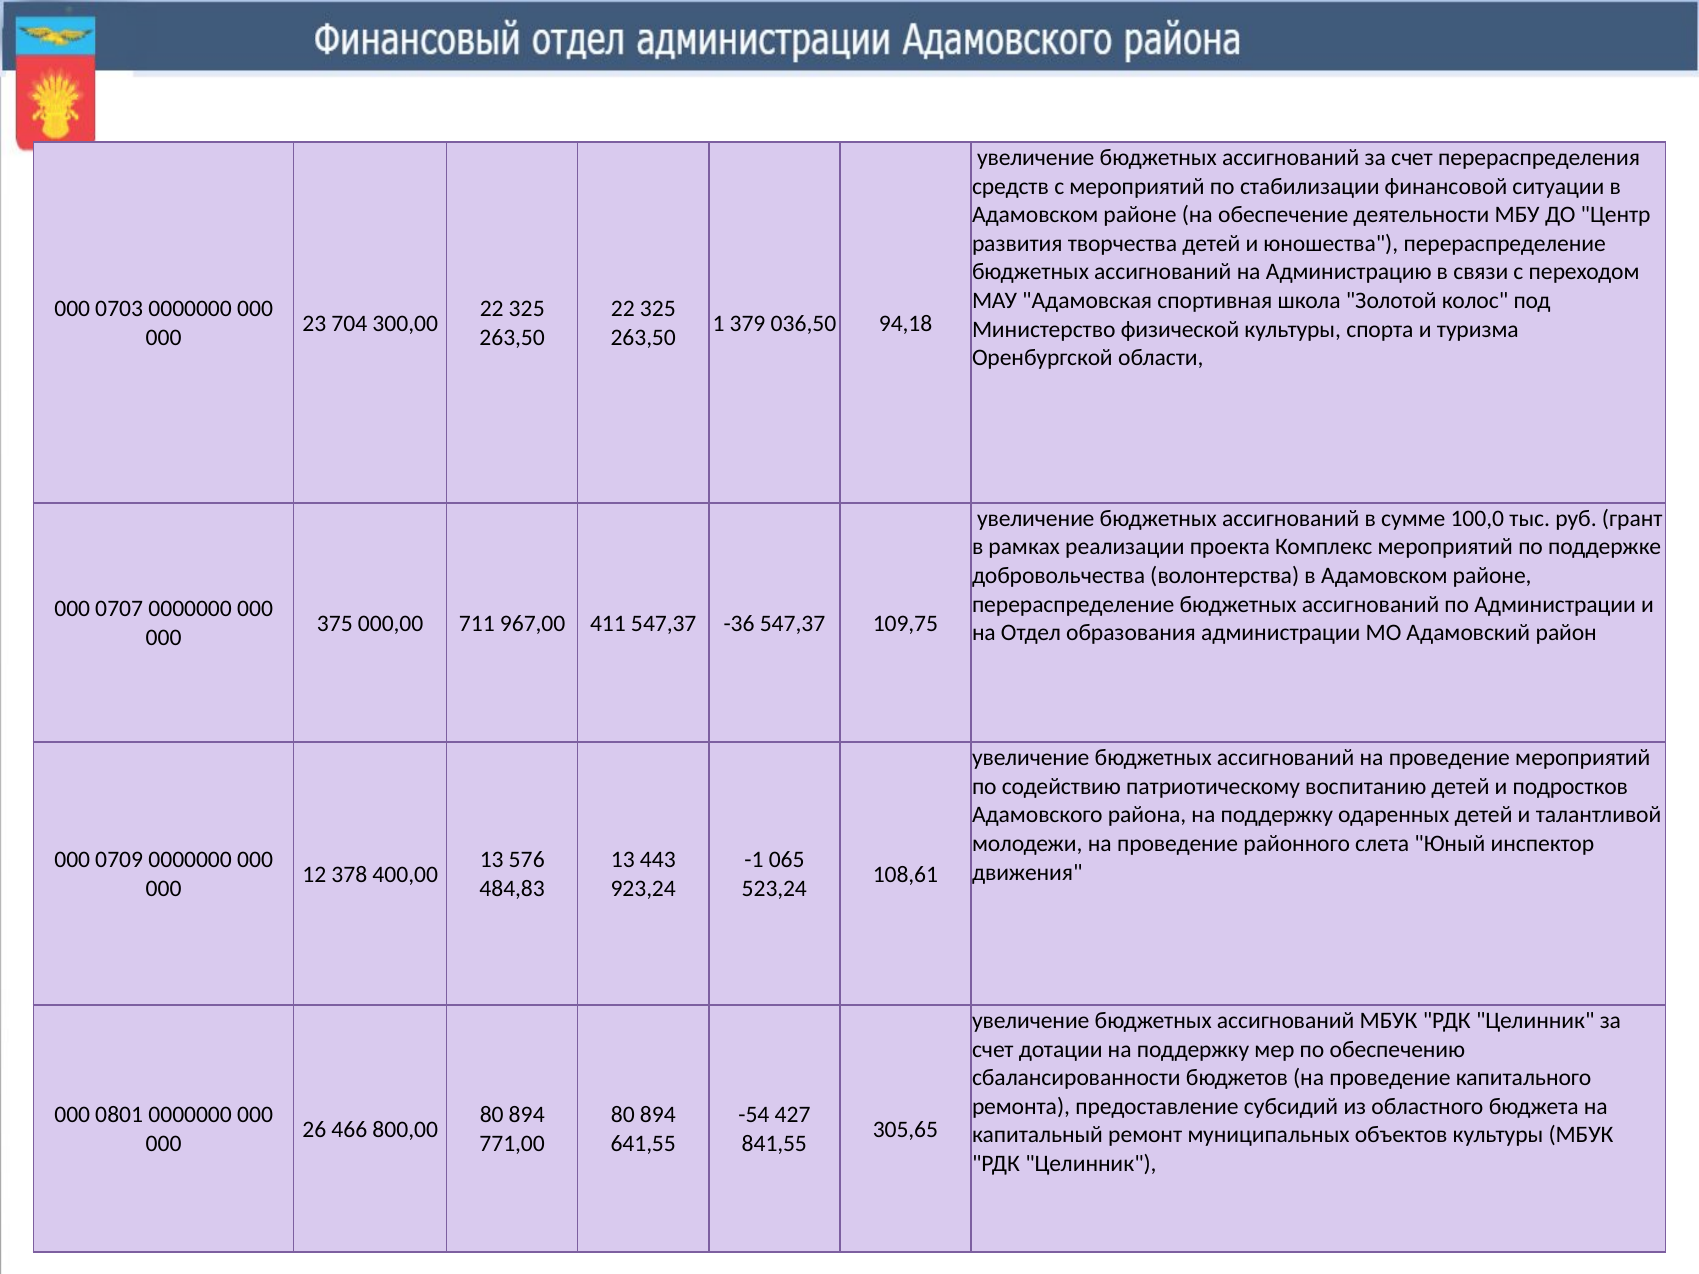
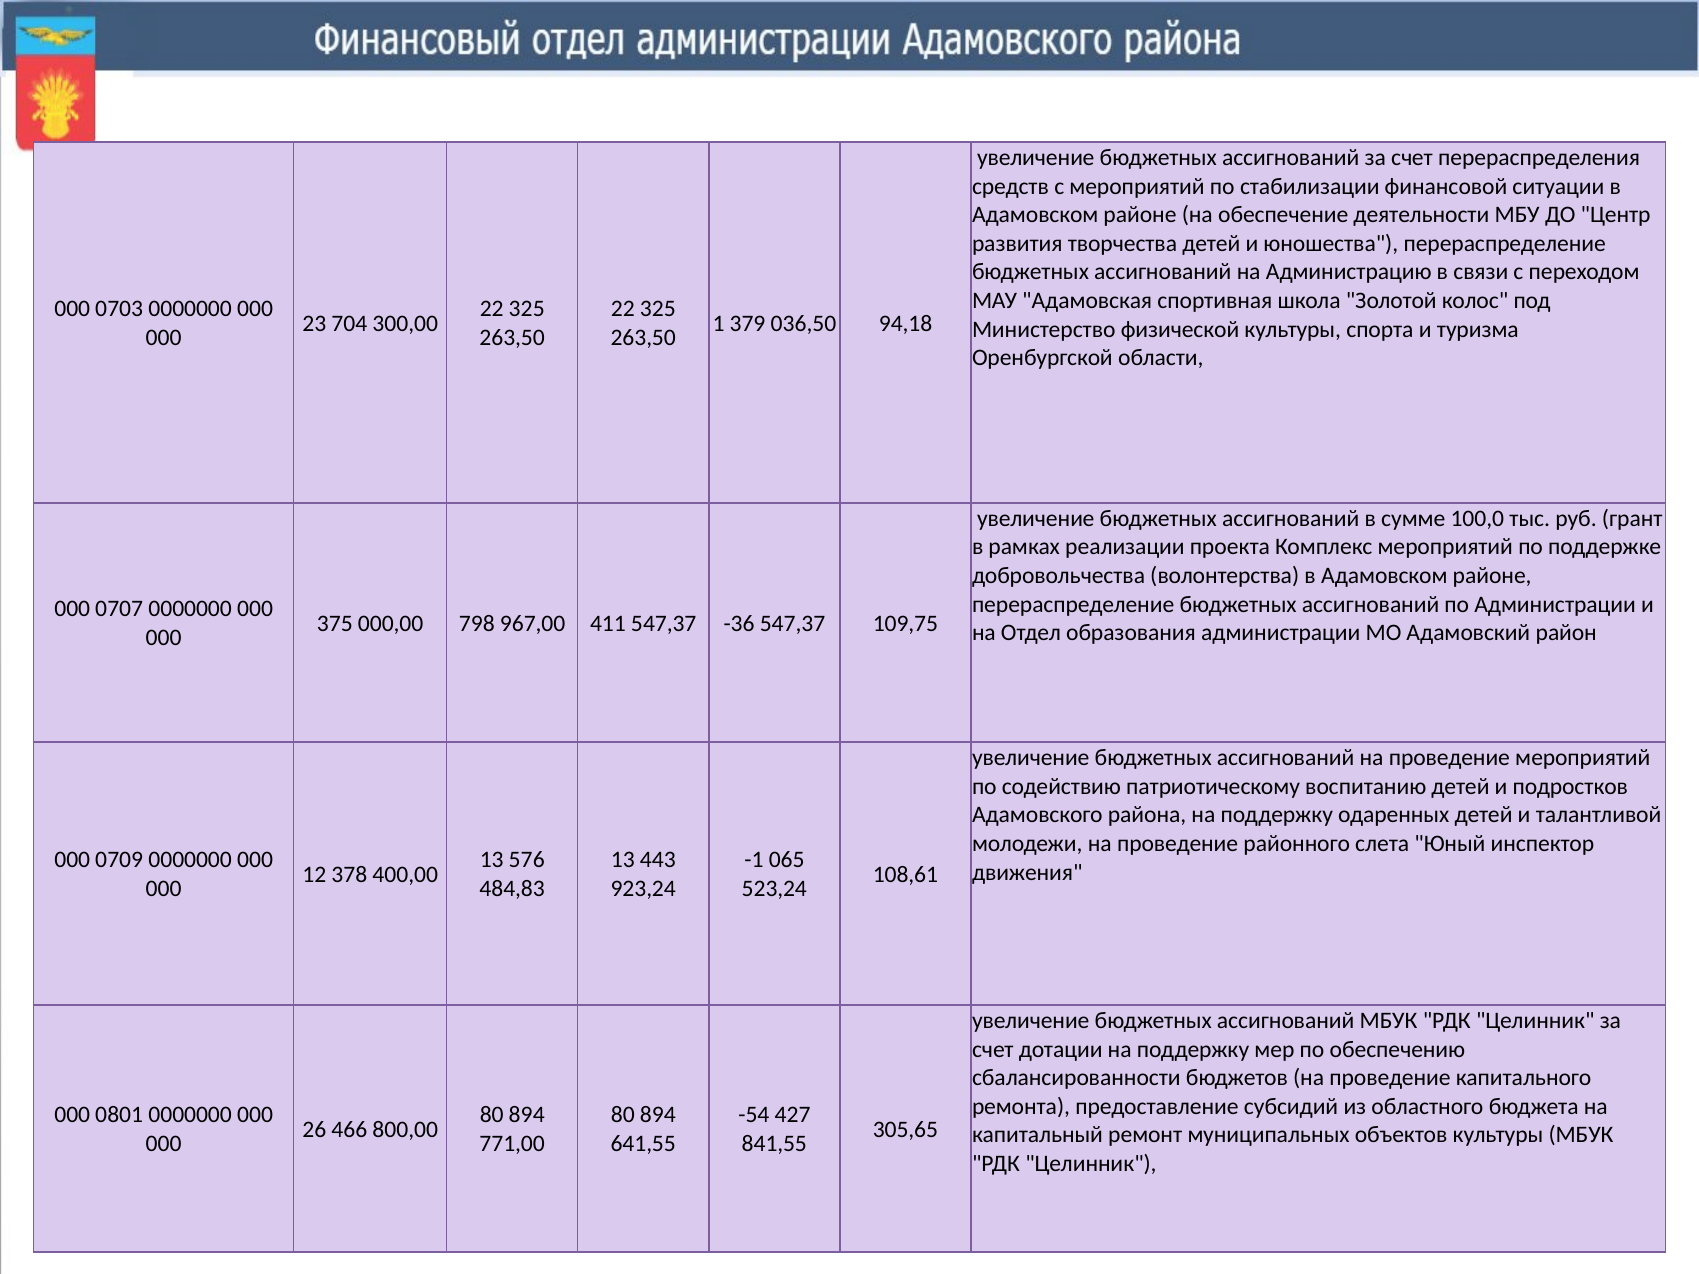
711: 711 -> 798 (477, 623)
